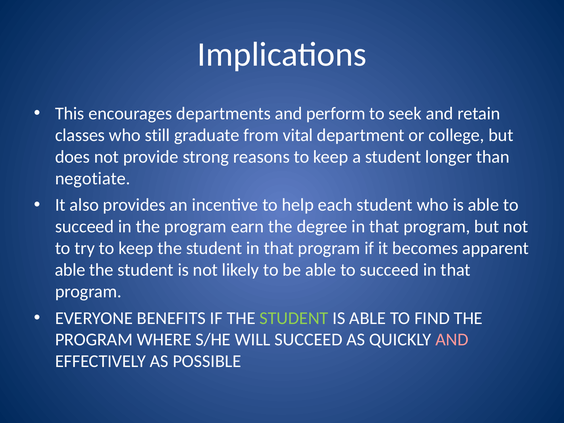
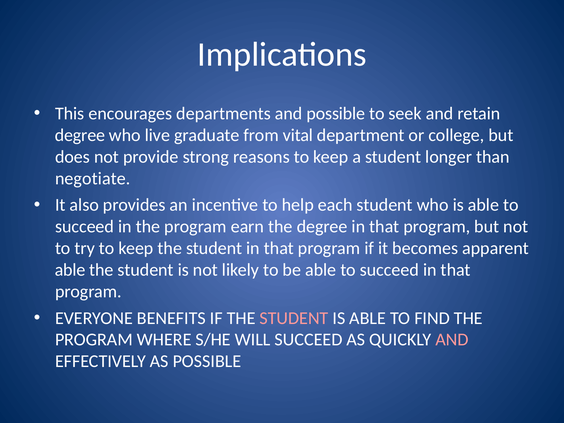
and perform: perform -> possible (336, 114)
classes: classes -> degree (80, 135)
still: still -> live (157, 135)
STUDENT colour: light green -> pink (294, 318)
